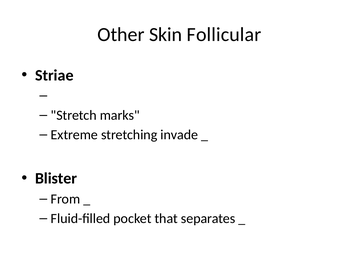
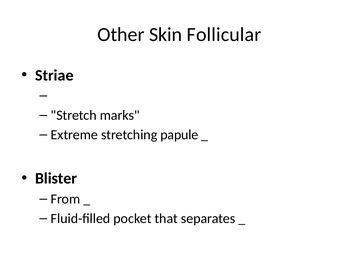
invade: invade -> papule (179, 135)
